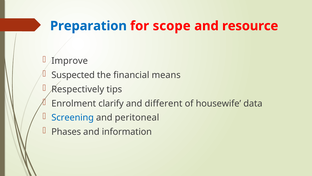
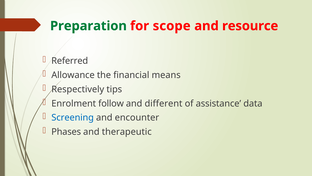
Preparation colour: blue -> green (88, 26)
Improve: Improve -> Referred (70, 61)
Suspected: Suspected -> Allowance (73, 75)
clarify: clarify -> follow (111, 103)
housewife: housewife -> assistance (218, 103)
peritoneal: peritoneal -> encounter (137, 117)
information: information -> therapeutic (127, 132)
